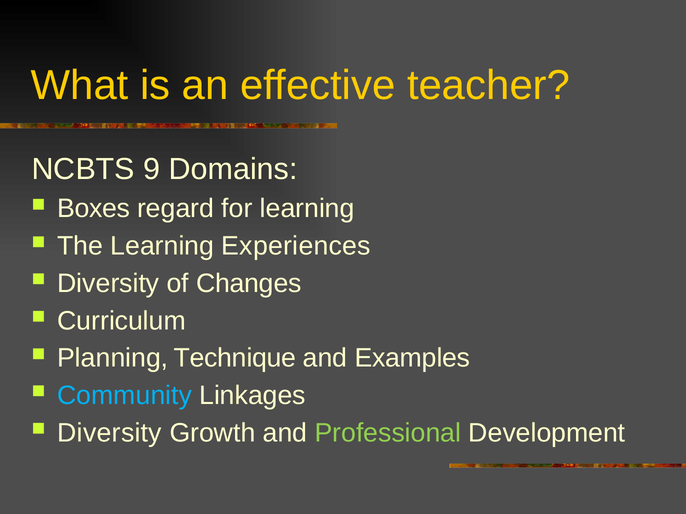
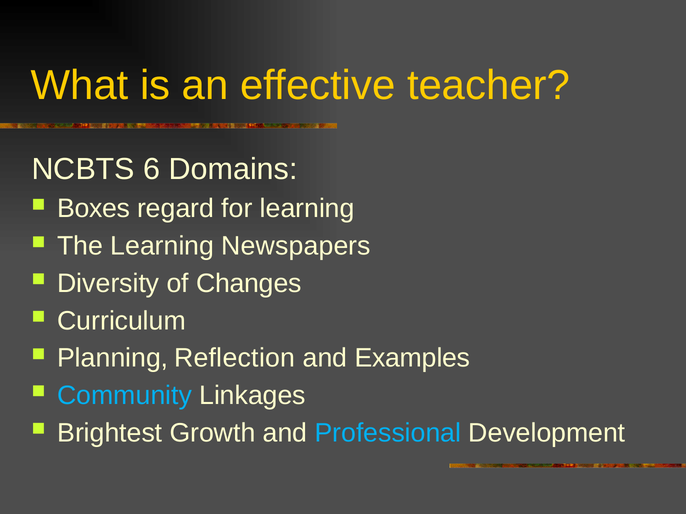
9: 9 -> 6 (152, 170)
Experiences: Experiences -> Newspapers (296, 246)
Technique: Technique -> Reflection (235, 358)
Diversity: Diversity -> Brightest (110, 433)
Professional colour: light green -> light blue (388, 433)
